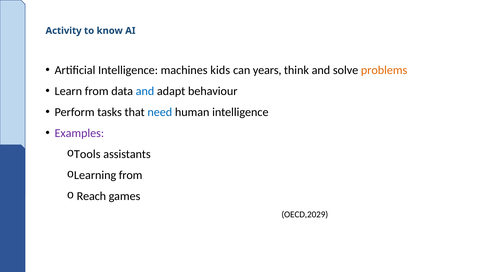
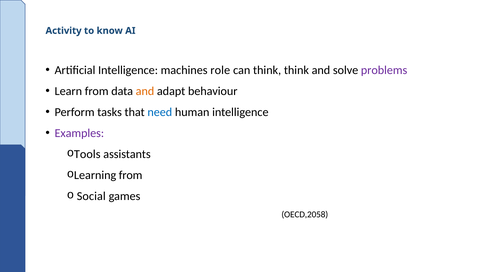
kids: kids -> role (220, 70)
can years: years -> think (267, 70)
problems colour: orange -> purple (384, 70)
and colour: blue -> orange (145, 91)
Reach: Reach -> Social (91, 196)
OECD,2029: OECD,2029 -> OECD,2058 (305, 215)
